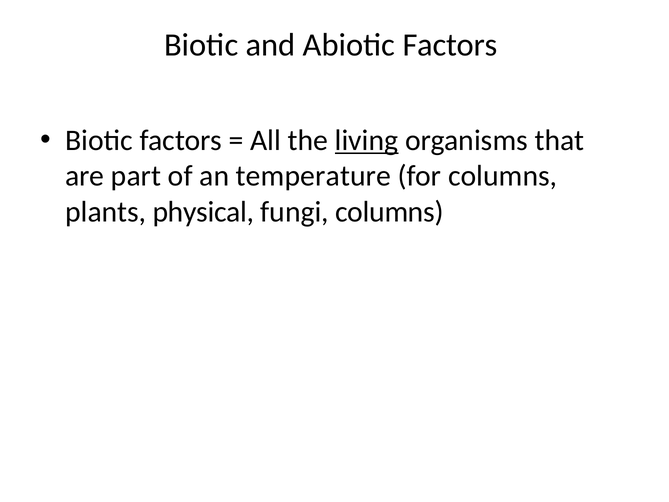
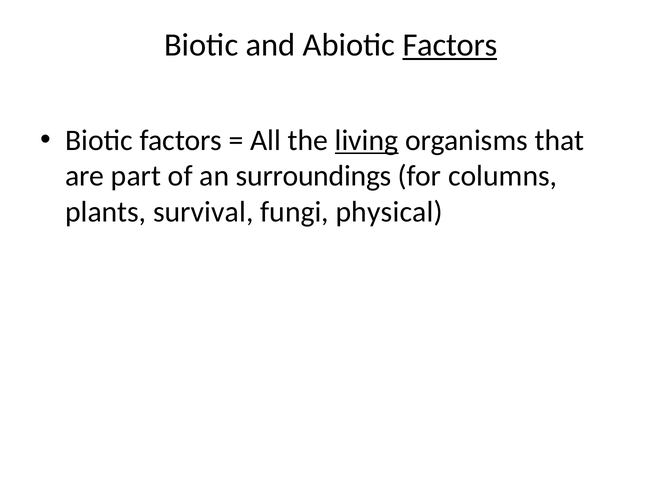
Factors underline: none -> present (450, 45)
temperature: temperature -> surroundings (314, 176)
physical: physical -> survival (203, 212)
fungi columns: columns -> physical (389, 212)
